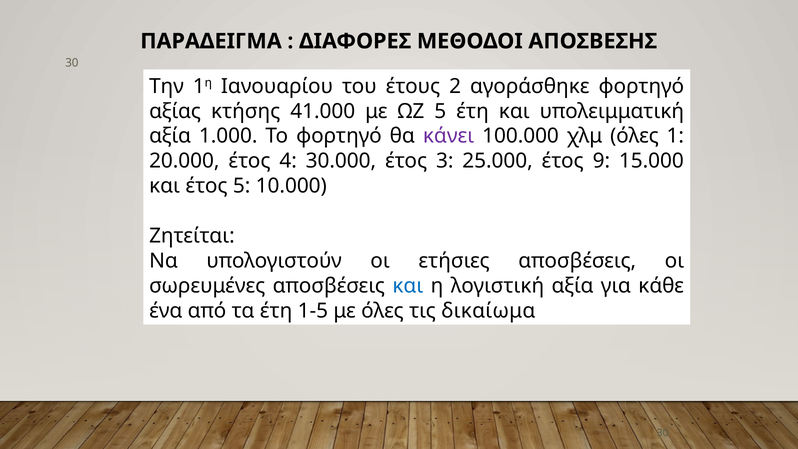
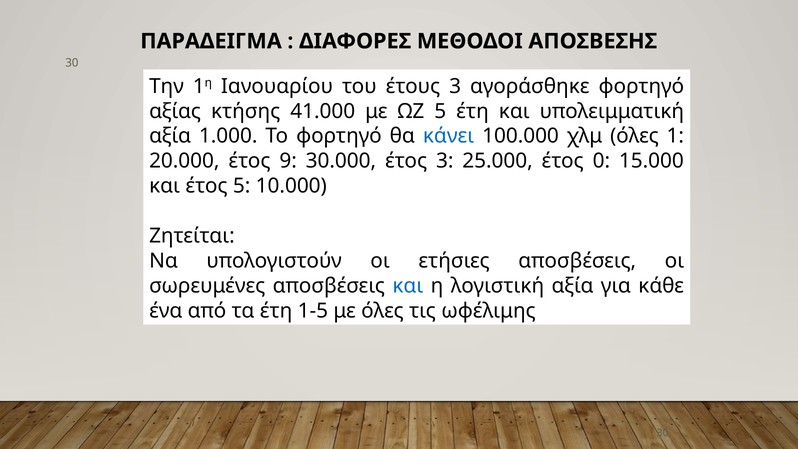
έτους 2: 2 -> 3 (455, 86)
κάνει colour: purple -> blue (449, 136)
4: 4 -> 9 (288, 161)
9: 9 -> 0 (601, 161)
δικαίωμα: δικαίωμα -> ωφέλιμης (488, 311)
